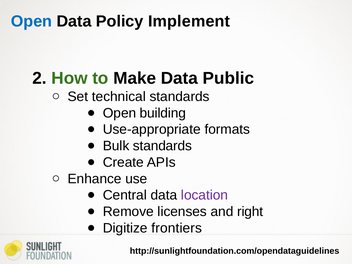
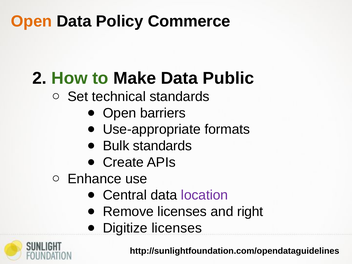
Open colour: blue -> orange (31, 21)
Implement: Implement -> Commerce (189, 21)
building: building -> barriers (163, 113)
Digitize frontiers: frontiers -> licenses (177, 228)
